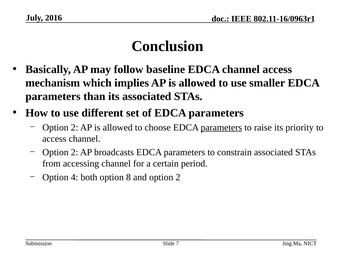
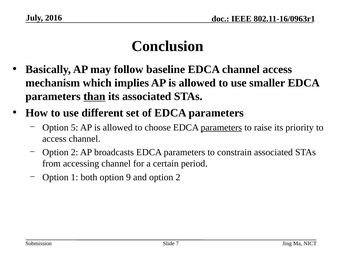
than underline: none -> present (94, 97)
2: 2 -> 5 (75, 128)
4: 4 -> 1 (75, 177)
8: 8 -> 9 (128, 177)
